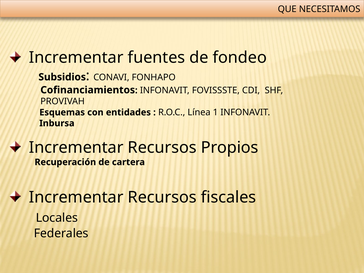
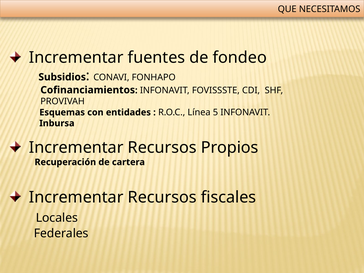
1: 1 -> 5 (215, 112)
